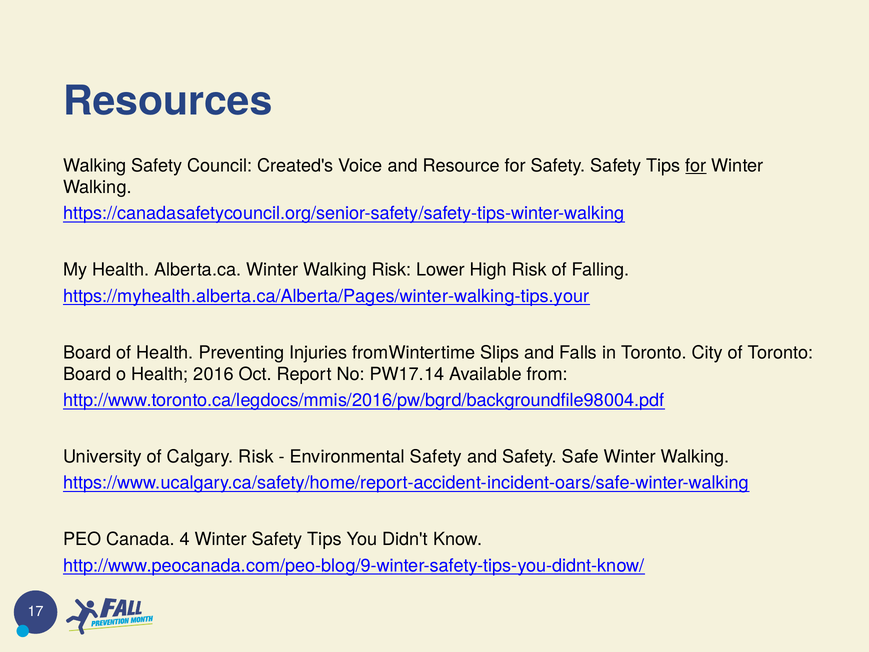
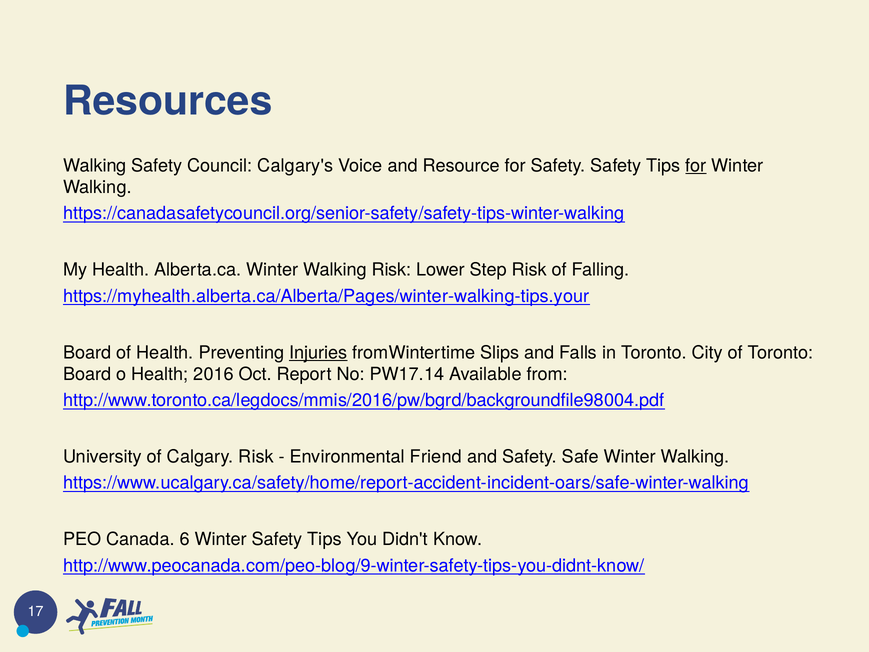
Created's: Created's -> Calgary's (295, 166)
High: High -> Step (488, 270)
Injuries underline: none -> present (318, 352)
Environmental Safety: Safety -> Friend (436, 457)
4: 4 -> 6 (185, 539)
